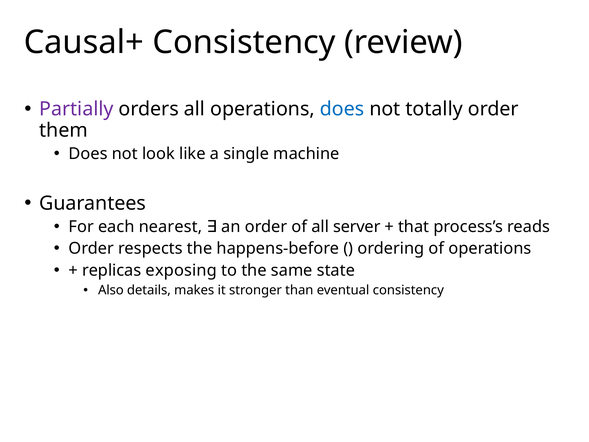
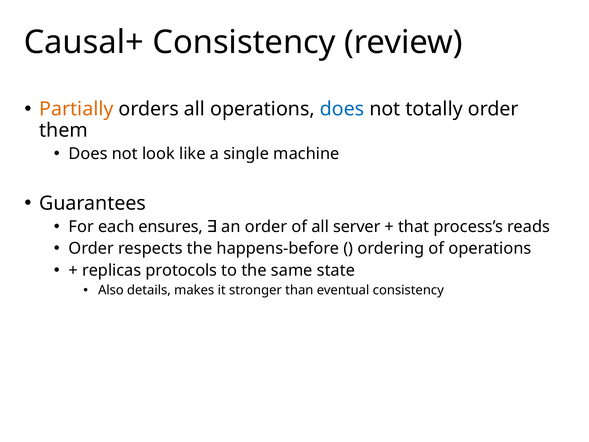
Partially colour: purple -> orange (76, 109)
nearest: nearest -> ensures (171, 227)
exposing: exposing -> protocols (181, 270)
